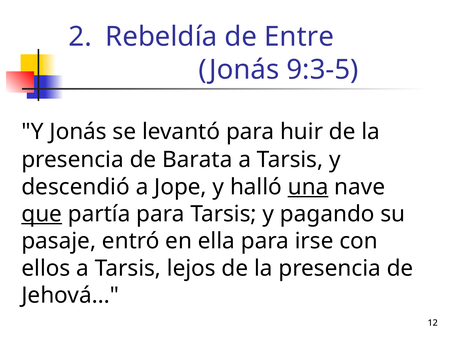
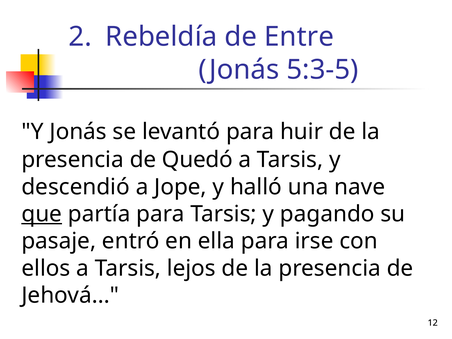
9:3-5: 9:3-5 -> 5:3-5 (323, 70)
Barata: Barata -> Quedó (197, 160)
una underline: present -> none (308, 187)
